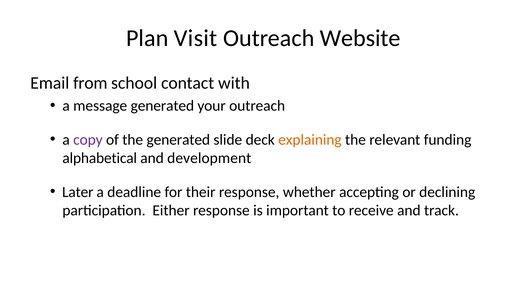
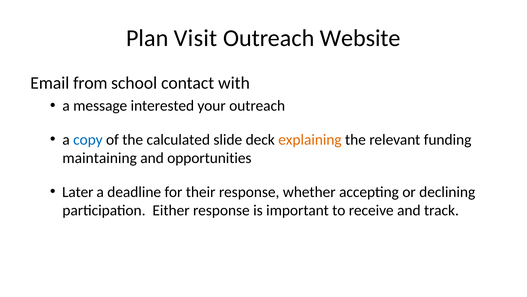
message generated: generated -> interested (162, 106)
copy colour: purple -> blue (88, 139)
the generated: generated -> calculated (178, 139)
alphabetical: alphabetical -> maintaining (100, 158)
development: development -> opportunities (209, 158)
